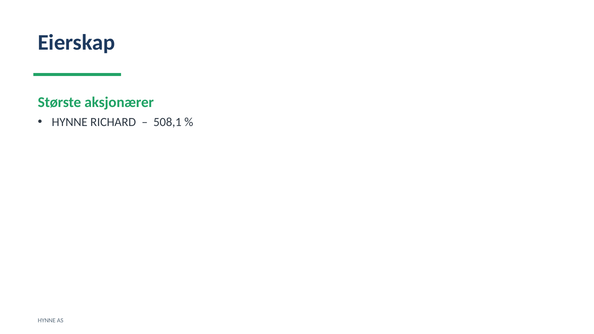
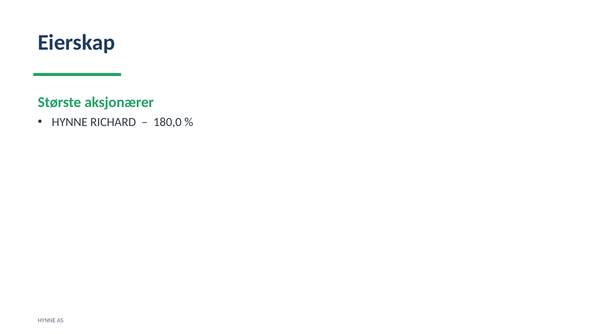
508,1: 508,1 -> 180,0 (167, 122)
